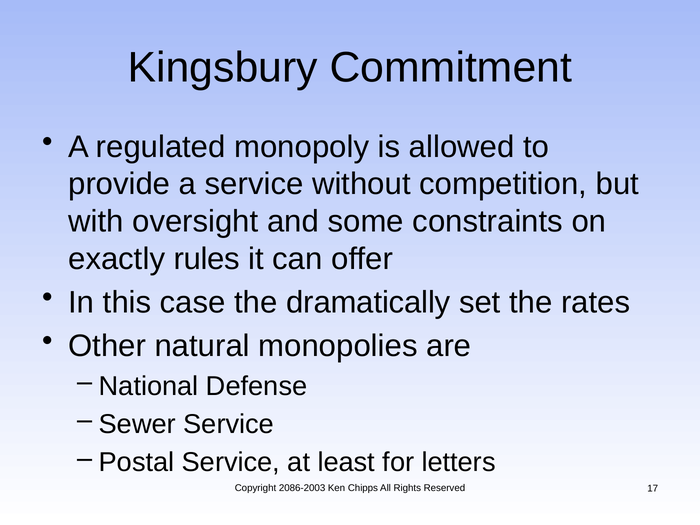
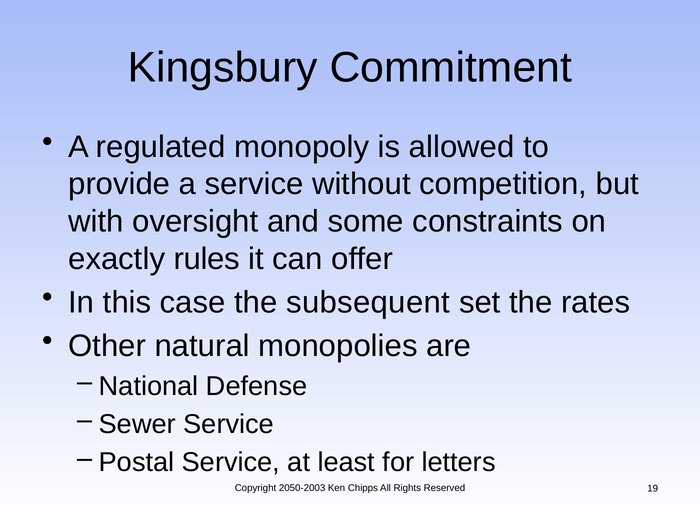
dramatically: dramatically -> subsequent (368, 302)
2086-2003: 2086-2003 -> 2050-2003 (302, 488)
17: 17 -> 19 (653, 488)
